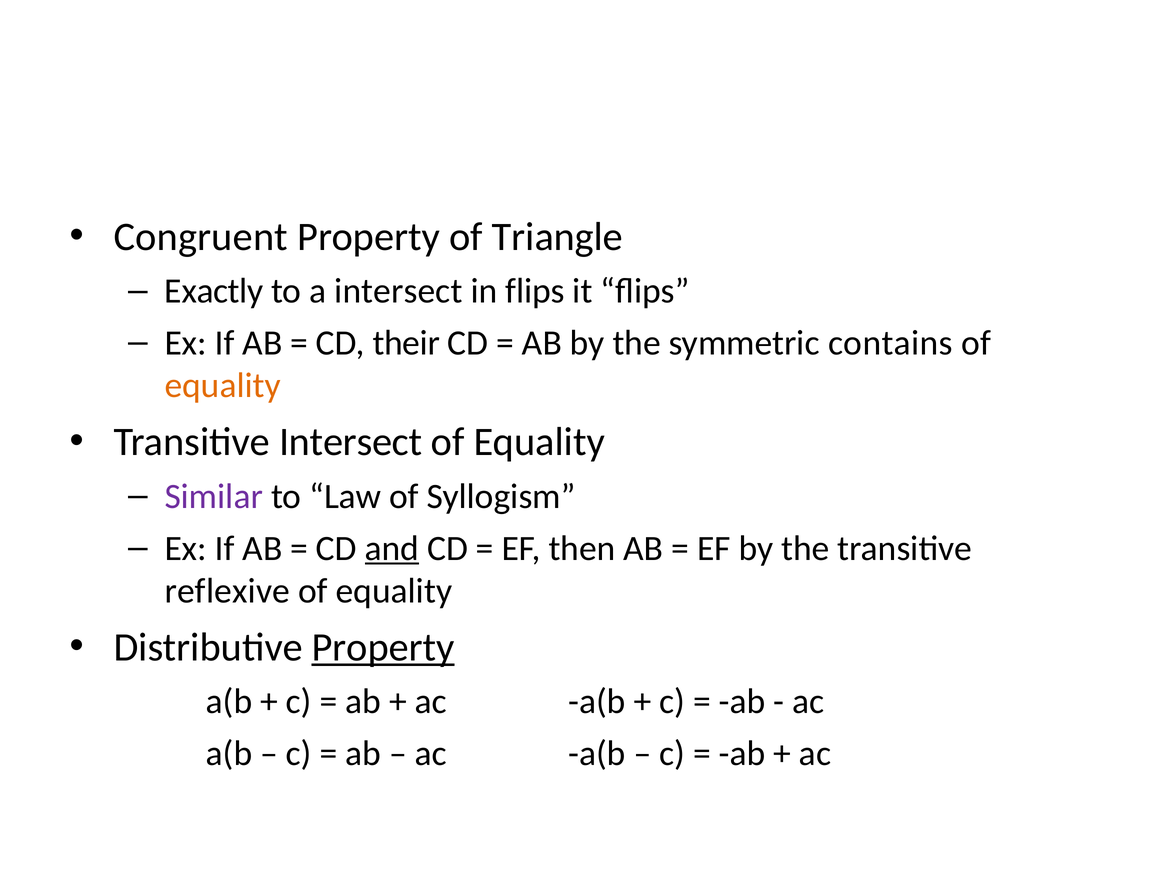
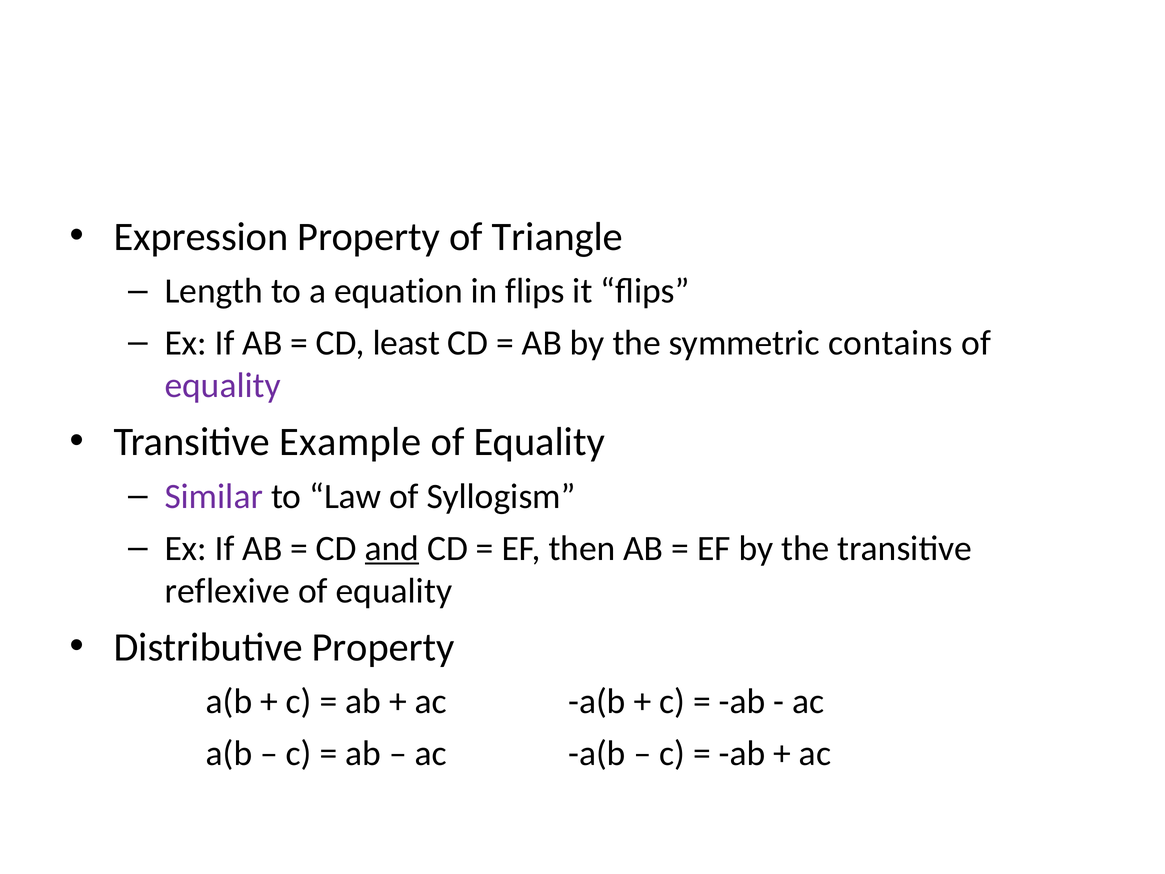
Congruent: Congruent -> Expression (201, 237)
Exactly: Exactly -> Length (214, 291)
a intersect: intersect -> equation (399, 291)
their: their -> least (406, 343)
equality colour: orange -> purple (223, 386)
Transitive Intersect: Intersect -> Example (350, 442)
Property underline: present -> none (383, 647)
